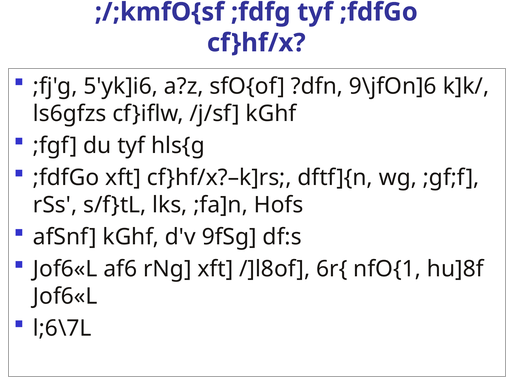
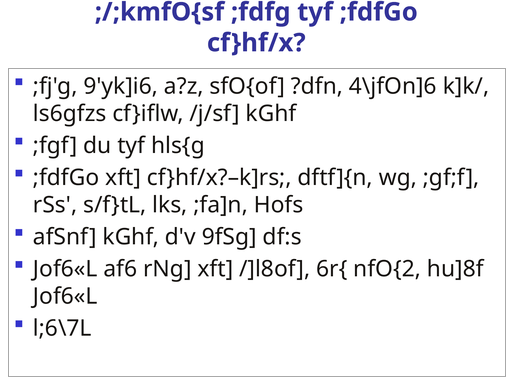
5'yk]i6: 5'yk]i6 -> 9'yk]i6 (121, 86)
9\jfOn]6: 9\jfOn]6 -> 4\jfOn]6 (393, 86)
nfO{1: nfO{1 -> nfO{2 (387, 269)
